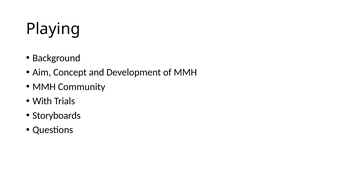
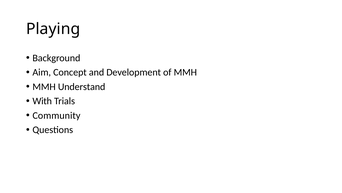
Community: Community -> Understand (82, 87)
Storyboards: Storyboards -> Community (56, 115)
